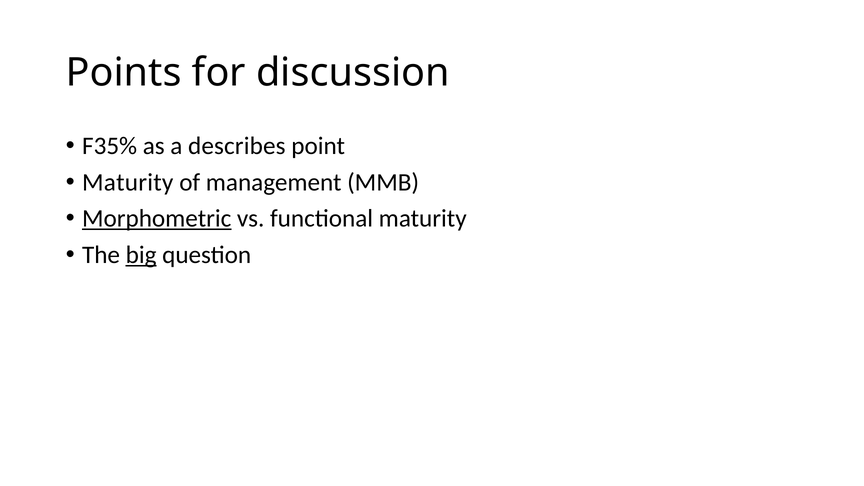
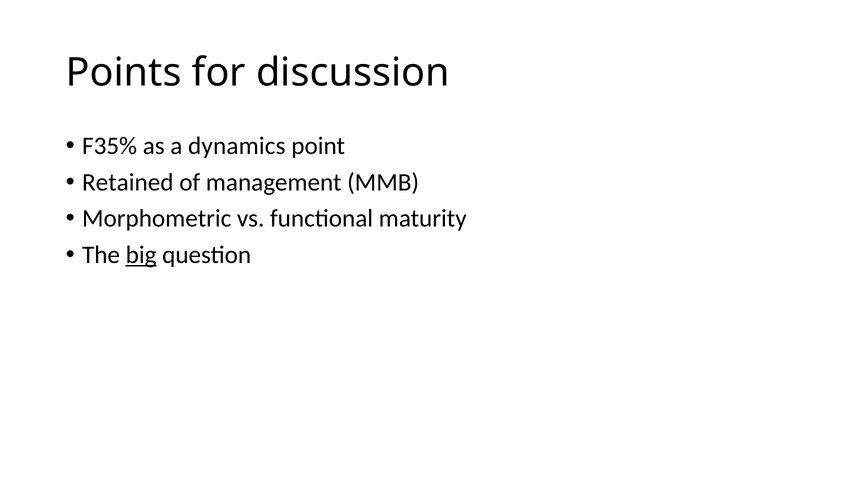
describes: describes -> dynamics (237, 146)
Maturity: Maturity -> Retained (128, 182)
Morphometric underline: present -> none (157, 219)
